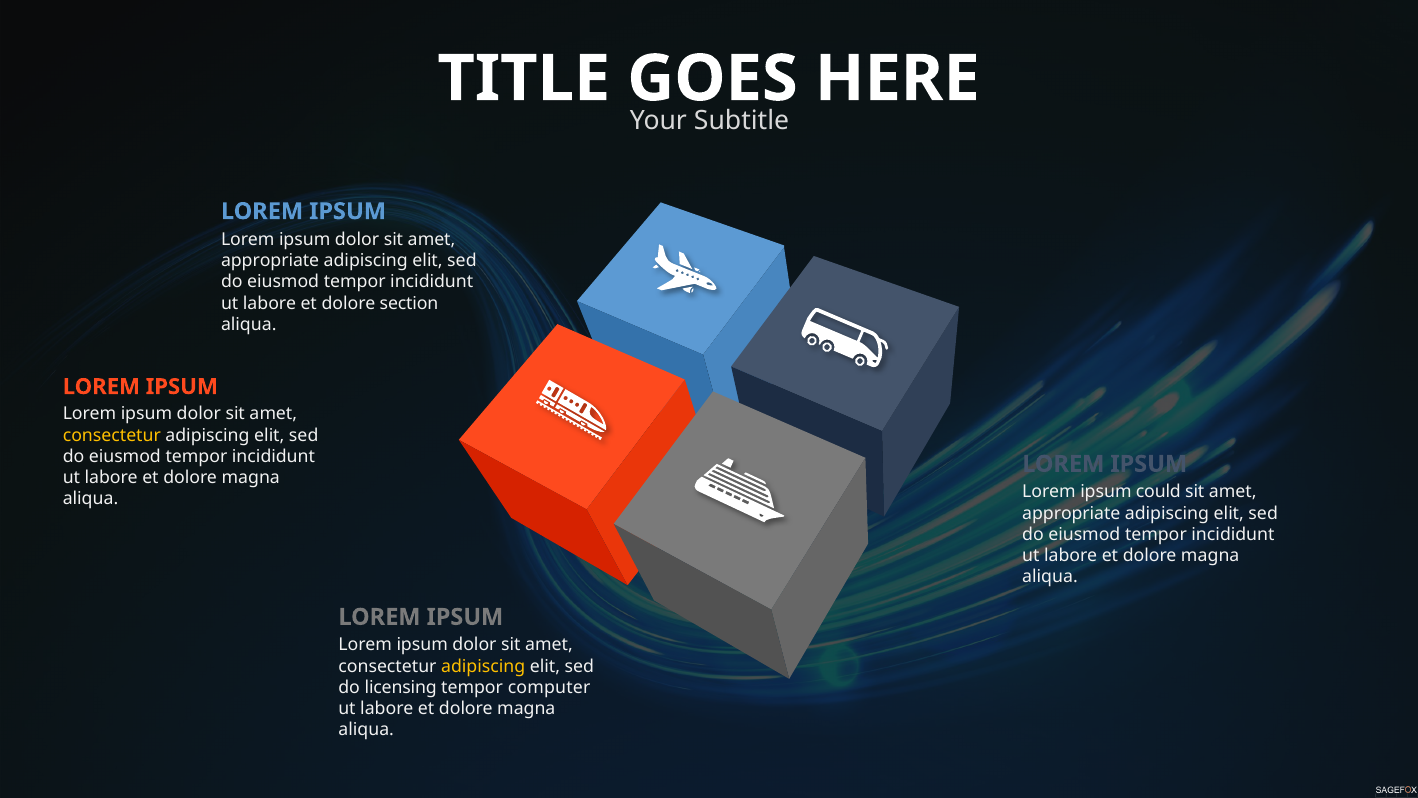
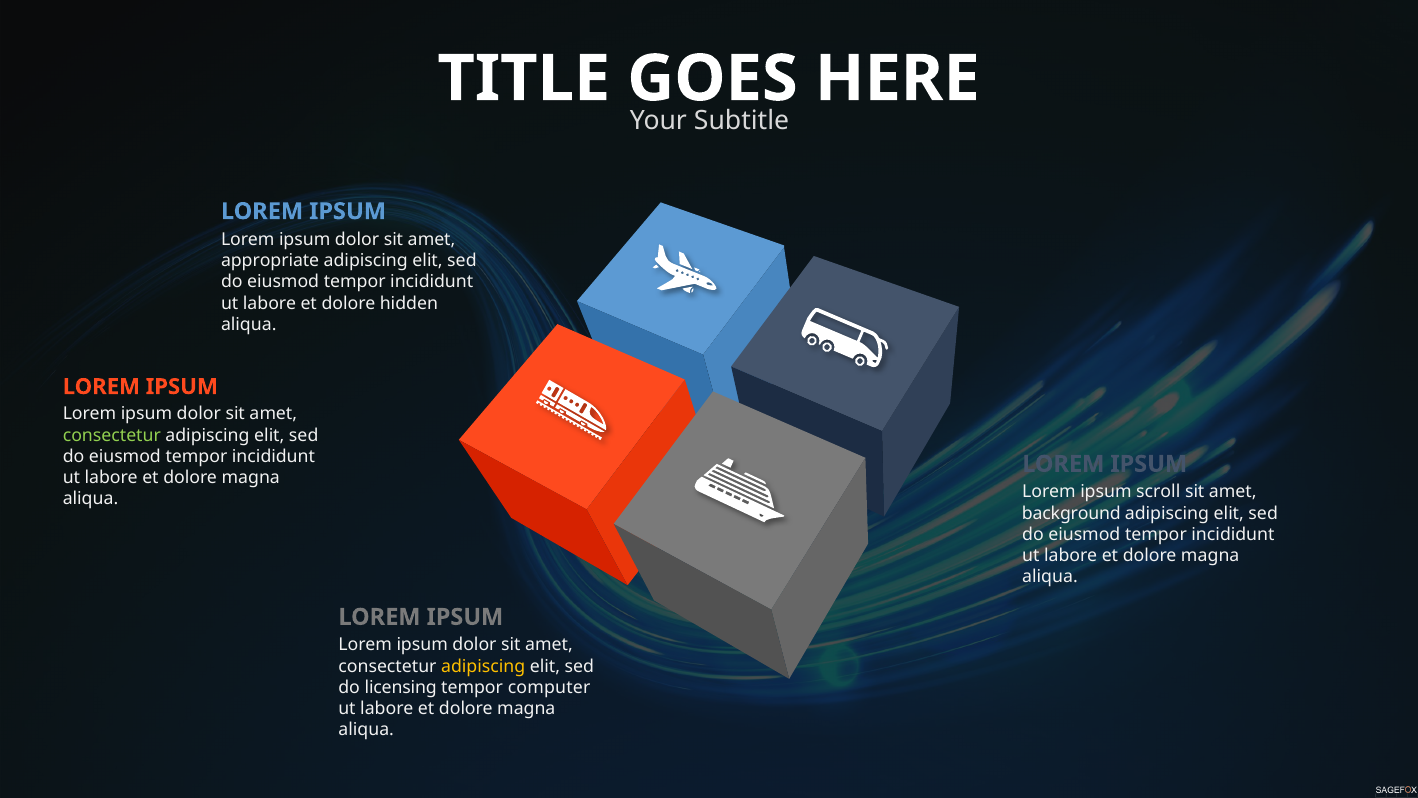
section: section -> hidden (409, 303)
consectetur colour: yellow -> light green (112, 435)
could: could -> scroll (1158, 492)
appropriate: appropriate -> background (1071, 513)
